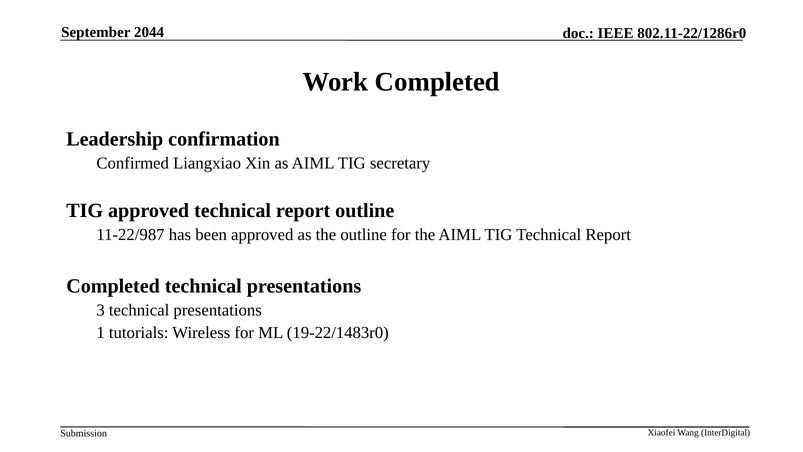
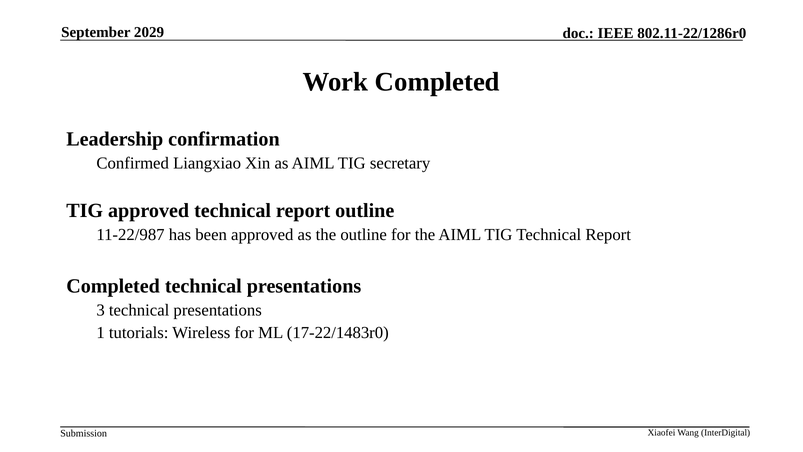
2044: 2044 -> 2029 (149, 32)
19-22/1483r0: 19-22/1483r0 -> 17-22/1483r0 (338, 332)
